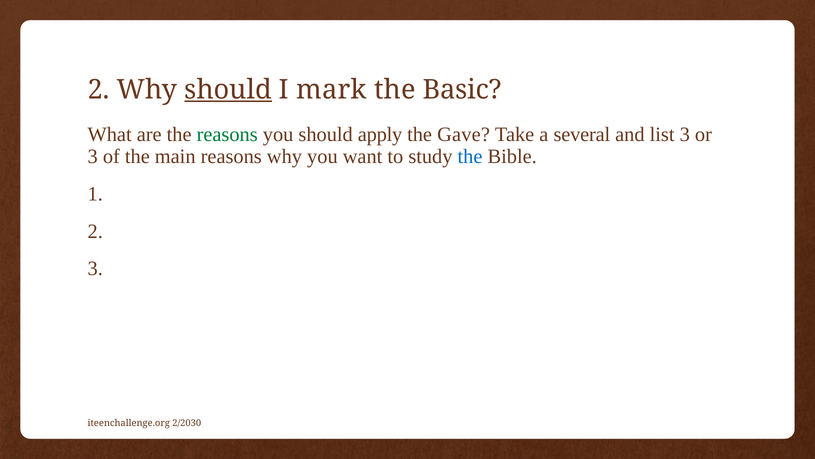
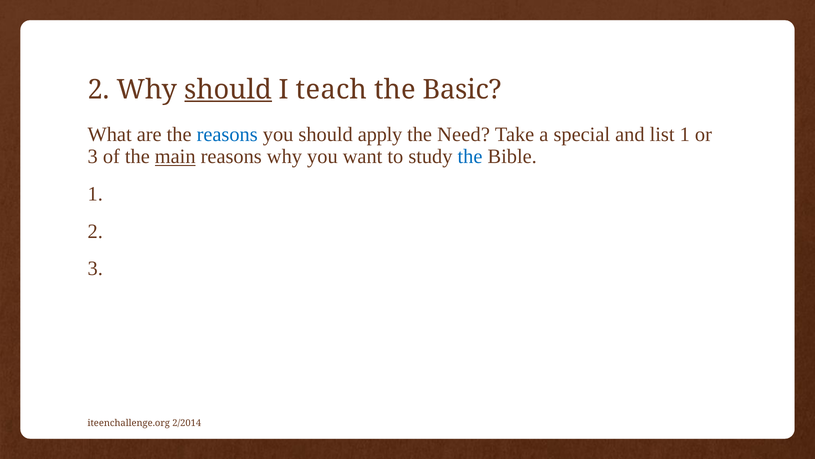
mark: mark -> teach (331, 90)
reasons colour: green -> blue (227, 135)
Gave: Gave -> Need (464, 135)
several: several -> special (582, 135)
list 3: 3 -> 1 (685, 135)
main underline: none -> present (175, 157)
2/2030: 2/2030 -> 2/2014 (187, 423)
